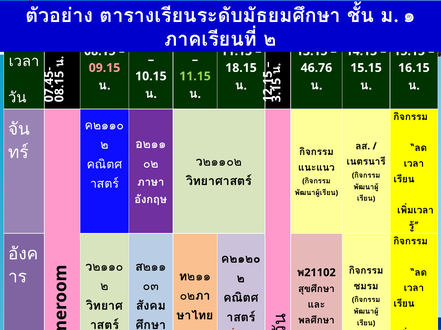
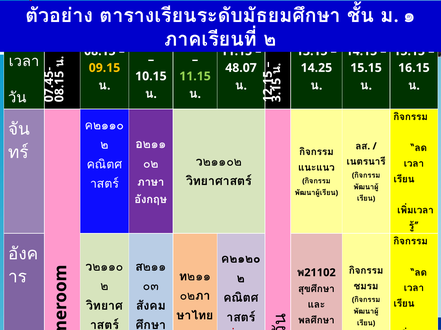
09.15 colour: pink -> yellow (104, 68)
18.15: 18.15 -> 48.07 (241, 68)
46.76: 46.76 -> 14.25 (316, 68)
